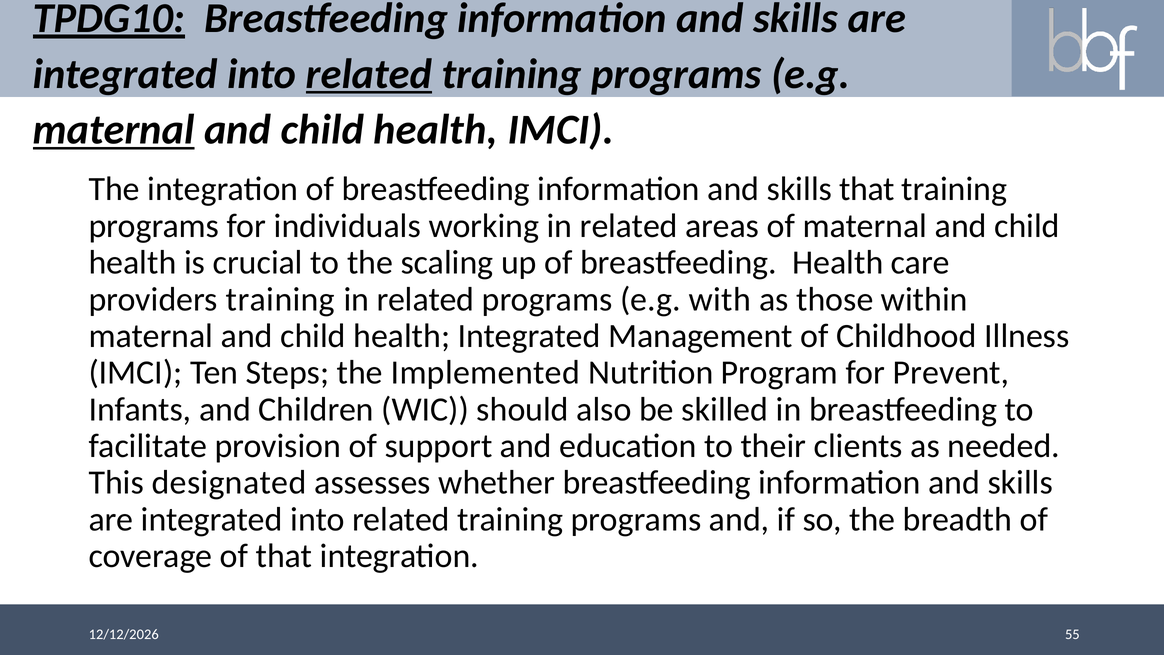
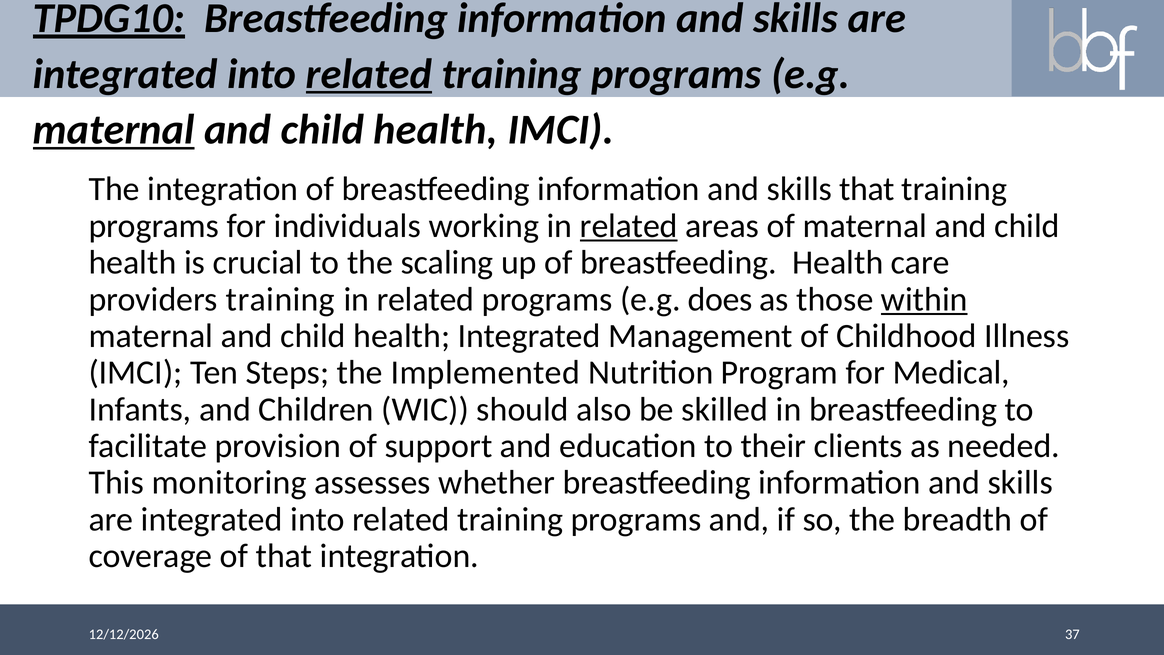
related underline: none -> present (629, 226)
with: with -> does (720, 299)
within underline: none -> present (924, 299)
Prevent: Prevent -> Medical (951, 373)
designated: designated -> monitoring (229, 483)
55: 55 -> 37 (1072, 634)
